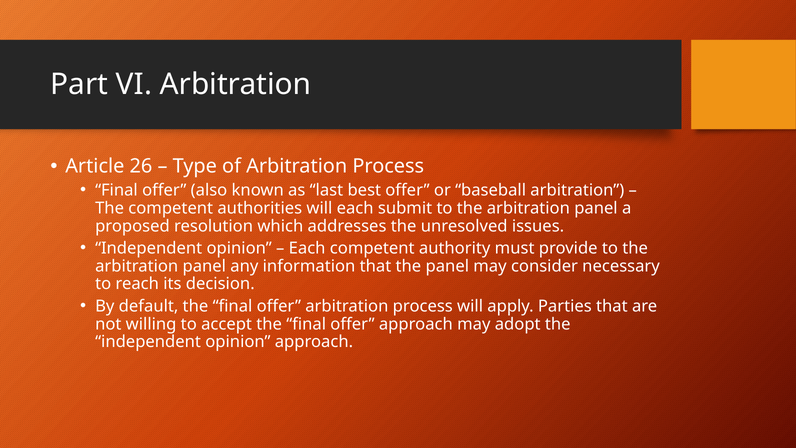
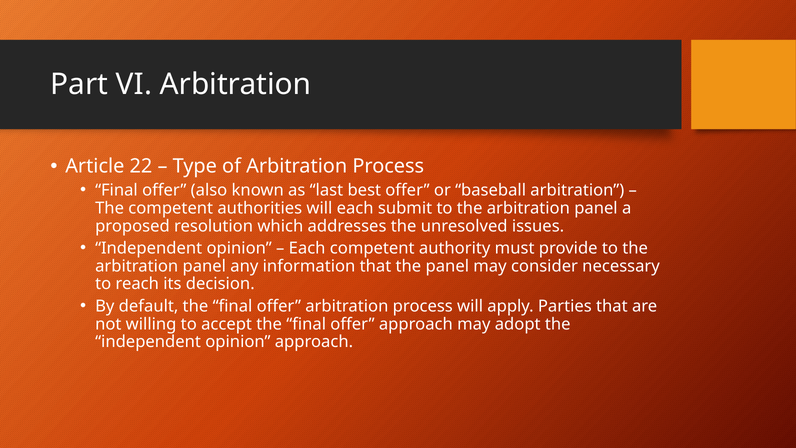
26: 26 -> 22 (141, 166)
